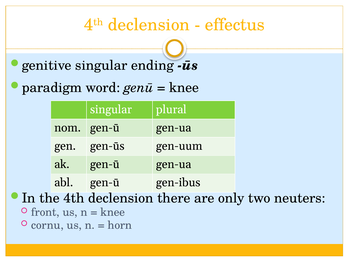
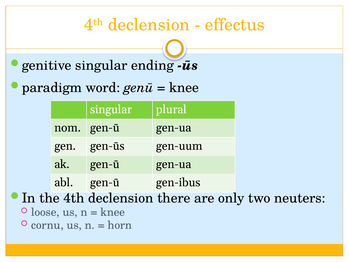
front: front -> loose (45, 212)
